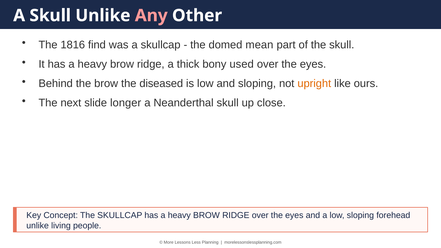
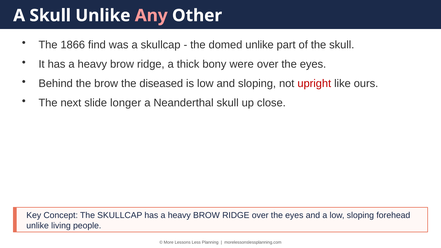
1816: 1816 -> 1866 (73, 45)
domed mean: mean -> unlike (260, 45)
used: used -> were (242, 64)
upright colour: orange -> red (314, 84)
